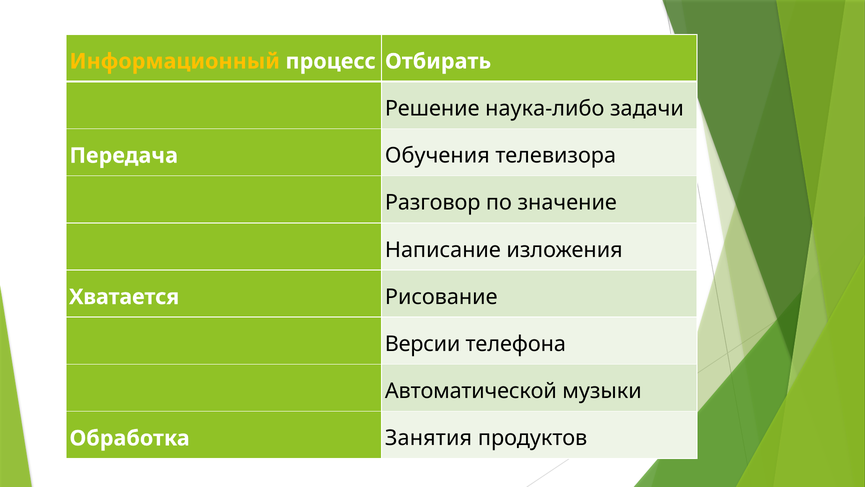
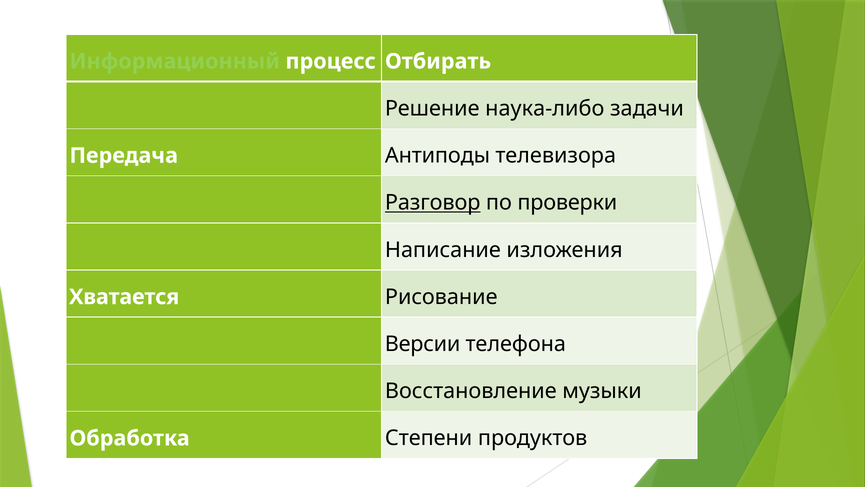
Информационный colour: yellow -> light green (175, 61)
Обучения: Обучения -> Антиподы (438, 156)
Разговор underline: none -> present (433, 203)
значение: значение -> проверки (567, 203)
Автоматической: Автоматической -> Восстановление (471, 391)
Занятия: Занятия -> Степени (429, 438)
